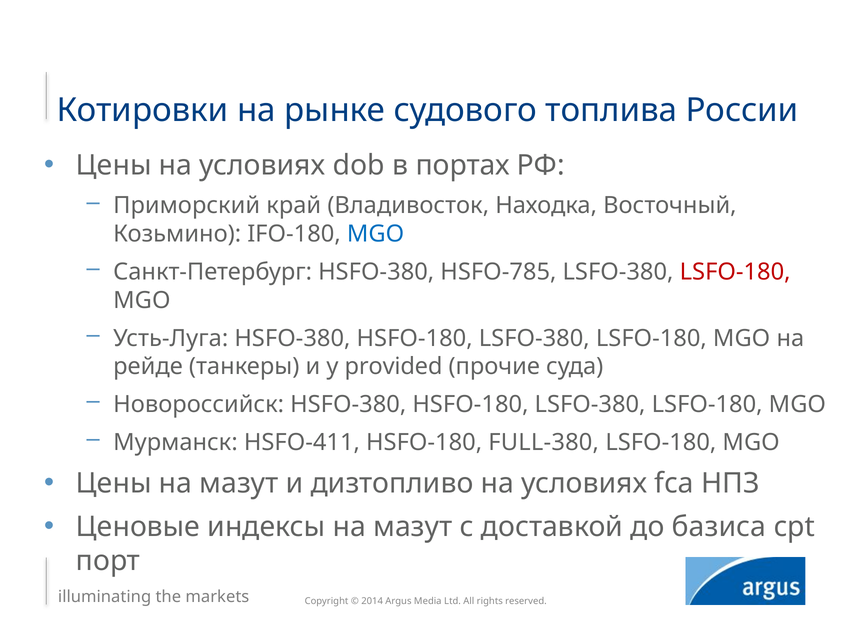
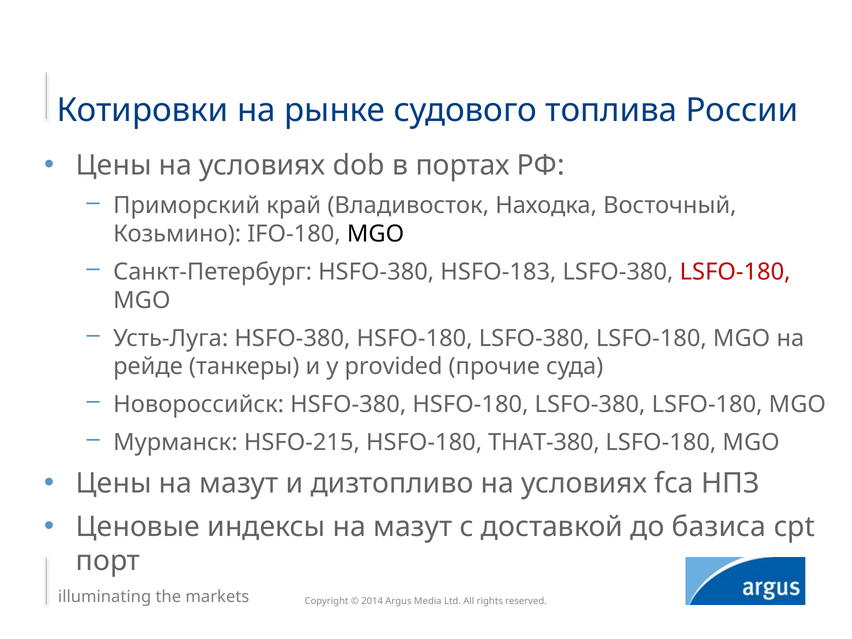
MGO colour: blue -> black (376, 234)
HSFO-785: HSFO-785 -> HSFO-183 (498, 272)
HSFO-411: HSFO-411 -> HSFO-215 (302, 442)
FULL-380: FULL-380 -> THAT-380 (544, 442)
